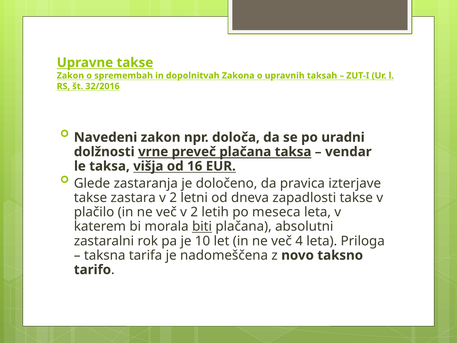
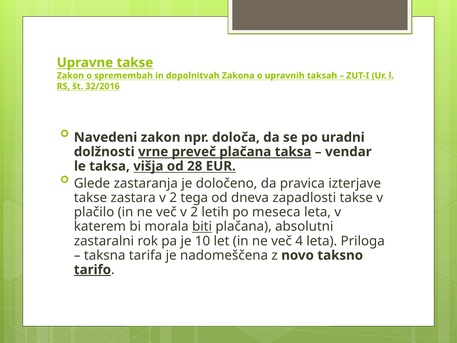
16: 16 -> 28 (195, 166)
letni: letni -> tega (194, 198)
tarifo underline: none -> present (92, 270)
